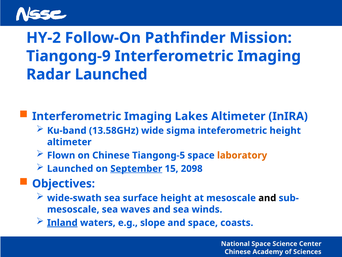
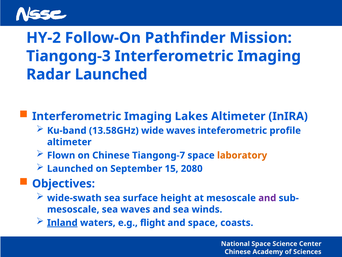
Tiangong-9: Tiangong-9 -> Tiangong-3 (68, 56)
wide sigma: sigma -> waves (181, 130)
inteferometric height: height -> profile (285, 130)
Tiangong-5: Tiangong-5 -> Tiangong-7 (159, 155)
September underline: present -> none (136, 168)
2098: 2098 -> 2080 (192, 168)
and colour: black -> purple (267, 198)
slope: slope -> flight (153, 222)
